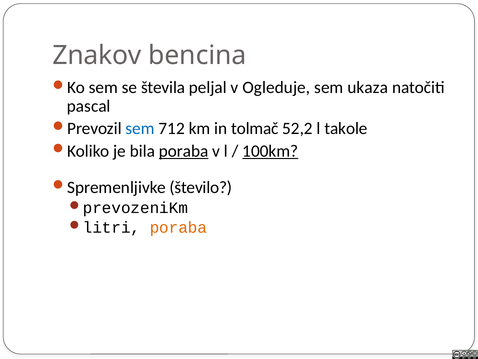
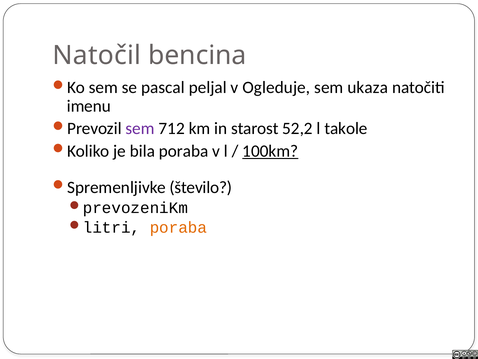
Znakov: Znakov -> Natočil (97, 55)
števila: števila -> pascal (163, 87)
pascal: pascal -> imenu (89, 106)
sem colour: blue -> purple (140, 128)
tolmač: tolmač -> starost (255, 128)
poraba underline: present -> none (184, 151)
